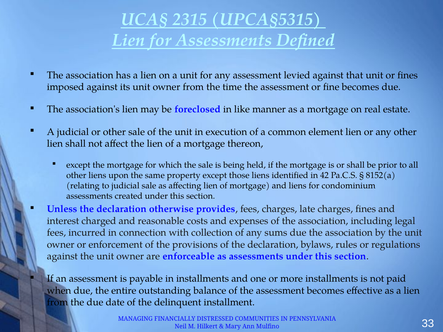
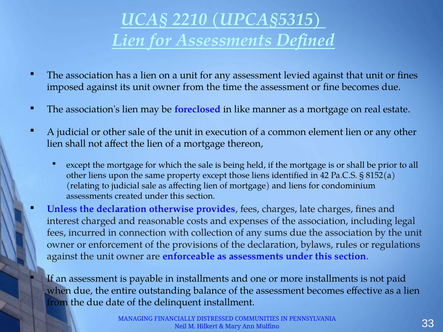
2315: 2315 -> 2210 (190, 20)
